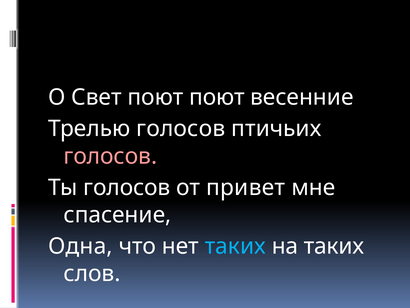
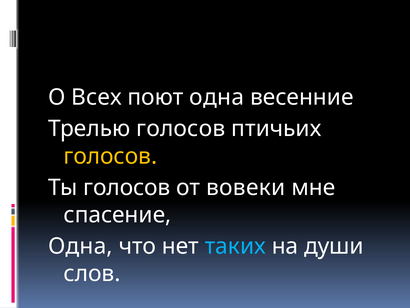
Свет: Свет -> Всех (96, 97)
поют поют: поют -> одна (217, 97)
голосов colour: pink -> yellow (110, 156)
привет: привет -> вовеки (246, 187)
на таких: таких -> души (334, 246)
